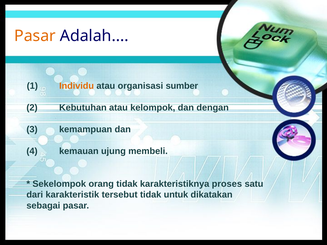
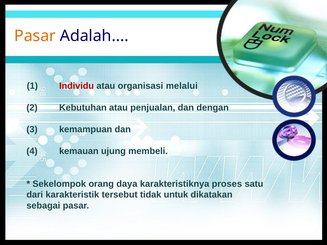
Individu colour: orange -> red (77, 86)
sumber: sumber -> melalui (182, 86)
kelompok: kelompok -> penjualan (153, 108)
orang tidak: tidak -> daya (127, 184)
